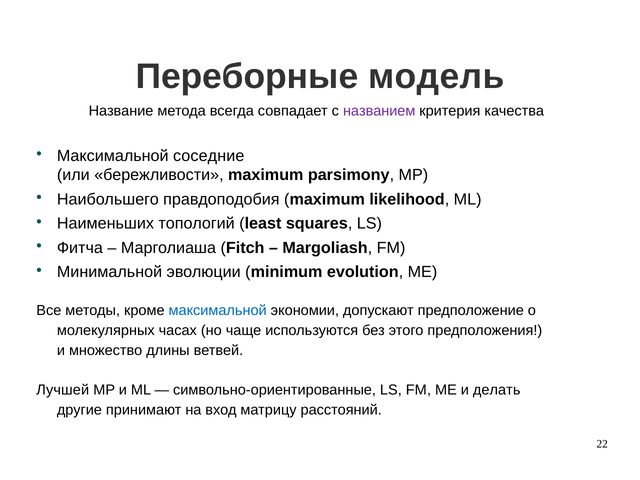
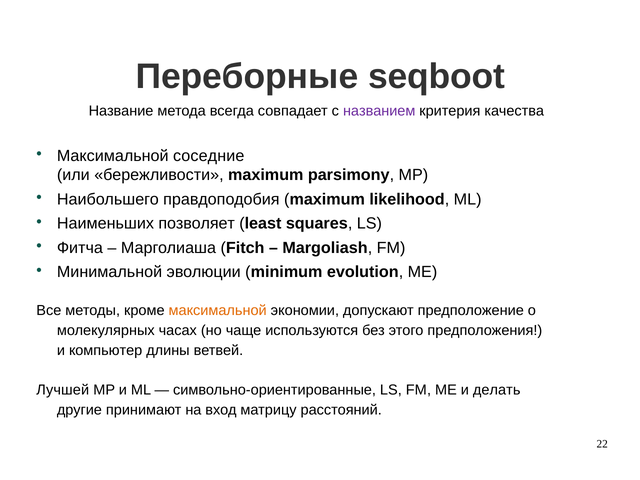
модель: модель -> seqboot (437, 77)
топологий: топологий -> позволяет (197, 224)
максимальной colour: blue -> orange (218, 311)
множество: множество -> компьютер (106, 350)
